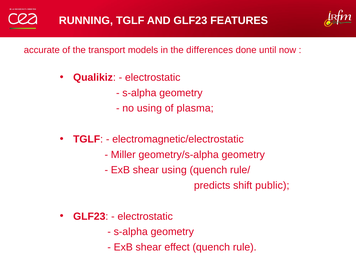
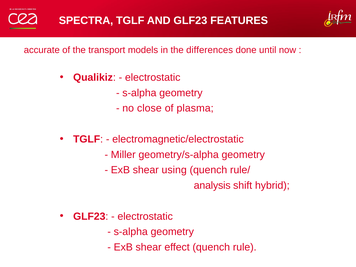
RUNNING: RUNNING -> SPECTRA (86, 21)
no using: using -> close (149, 108)
predicts: predicts -> analysis (212, 185)
public: public -> hybrid (272, 185)
